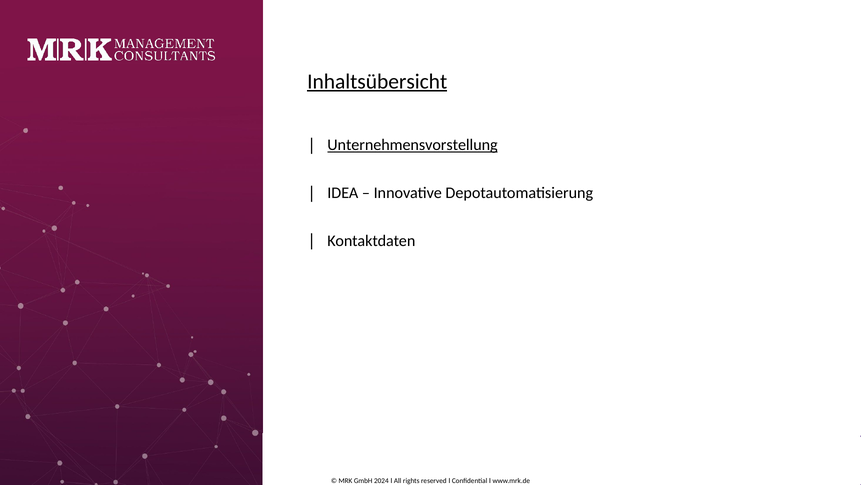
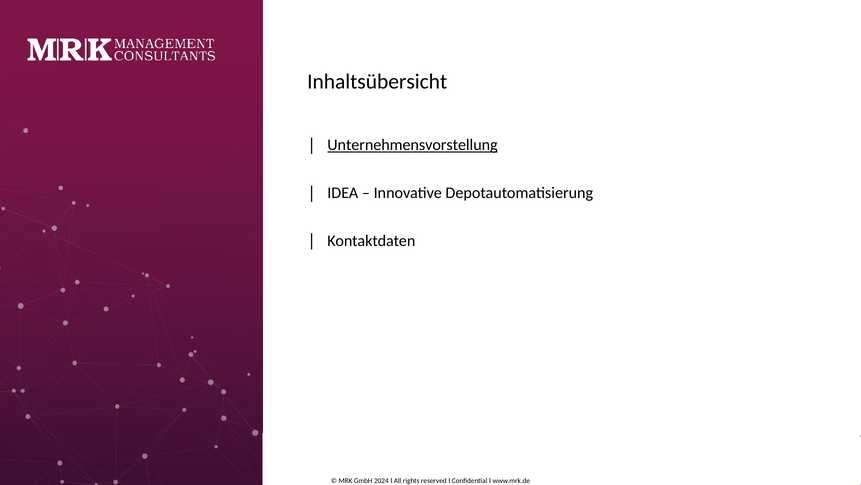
Inhaltsübersicht underline: present -> none (377, 81)
